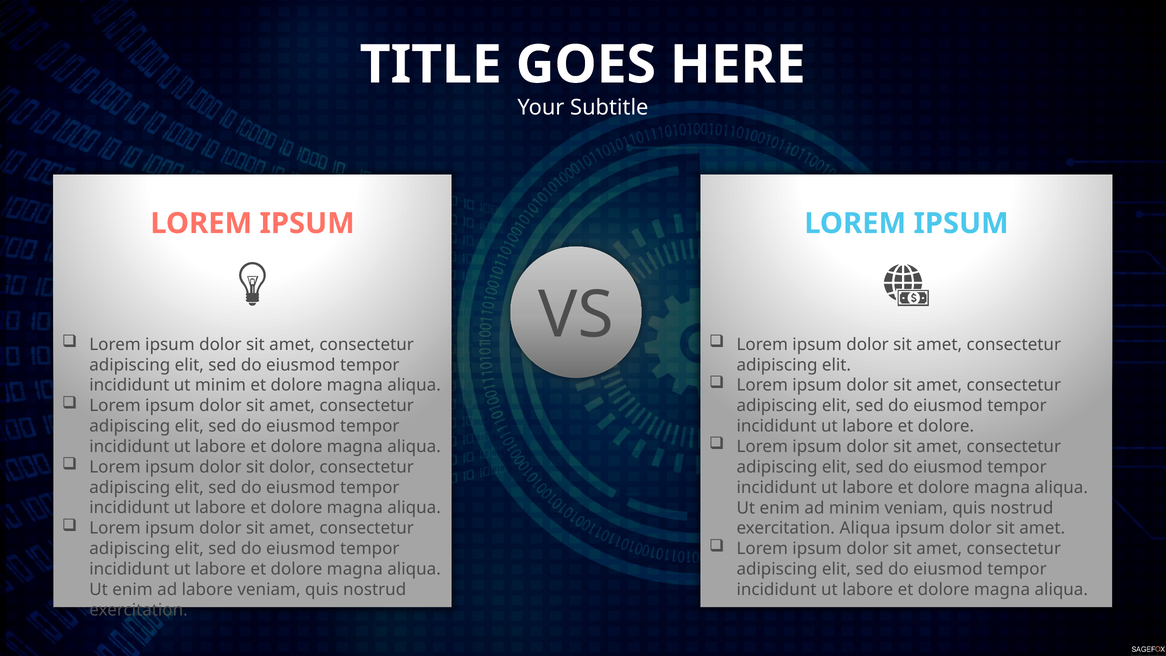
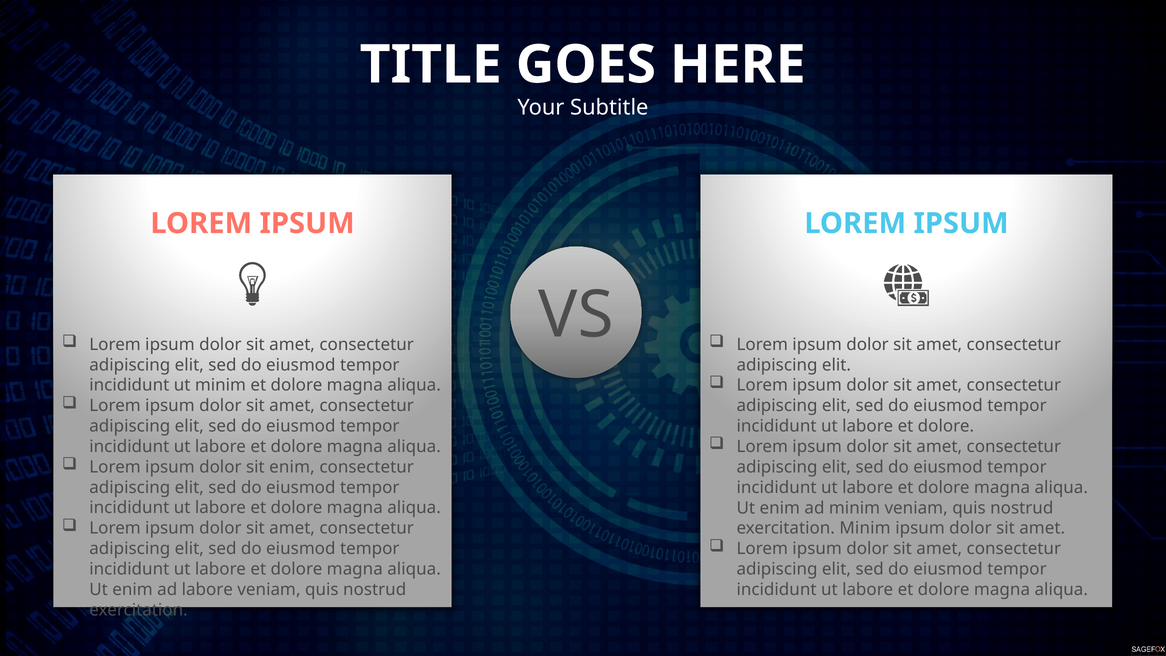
sit dolor: dolor -> enim (292, 467)
exercitation Aliqua: Aliqua -> Minim (865, 528)
